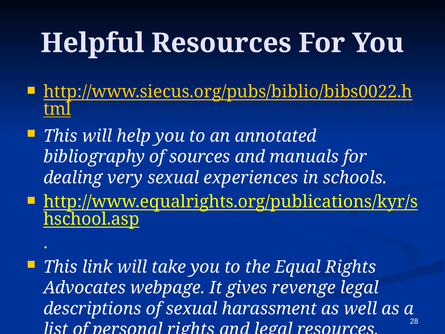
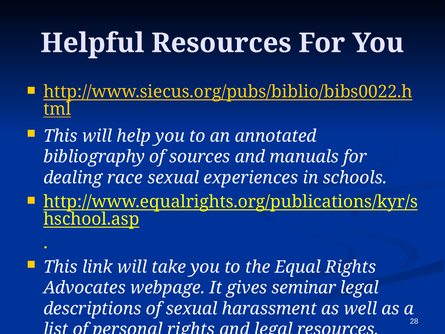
very: very -> race (125, 178)
revenge: revenge -> seminar (304, 288)
